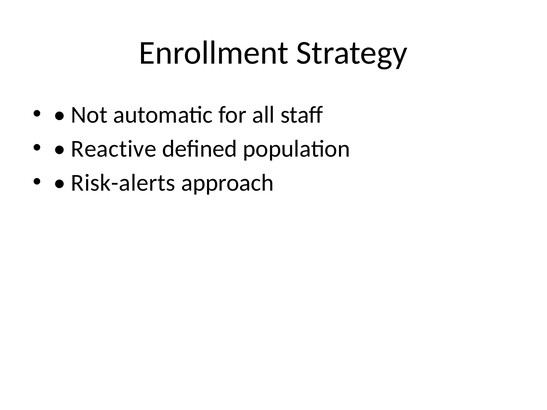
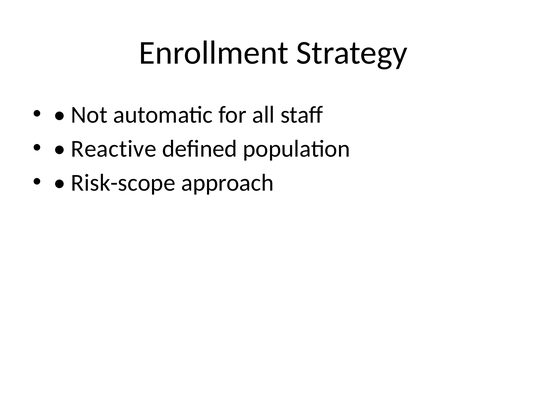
Risk-alerts: Risk-alerts -> Risk-scope (123, 183)
